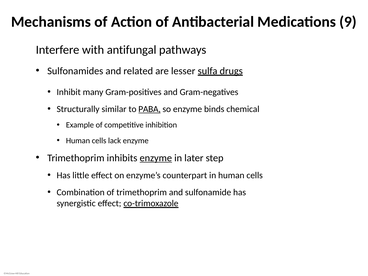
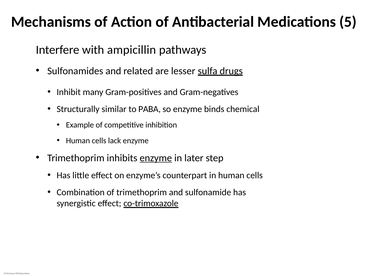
9: 9 -> 5 (348, 22)
antifungal: antifungal -> ampicillin (132, 50)
PABA underline: present -> none (150, 109)
